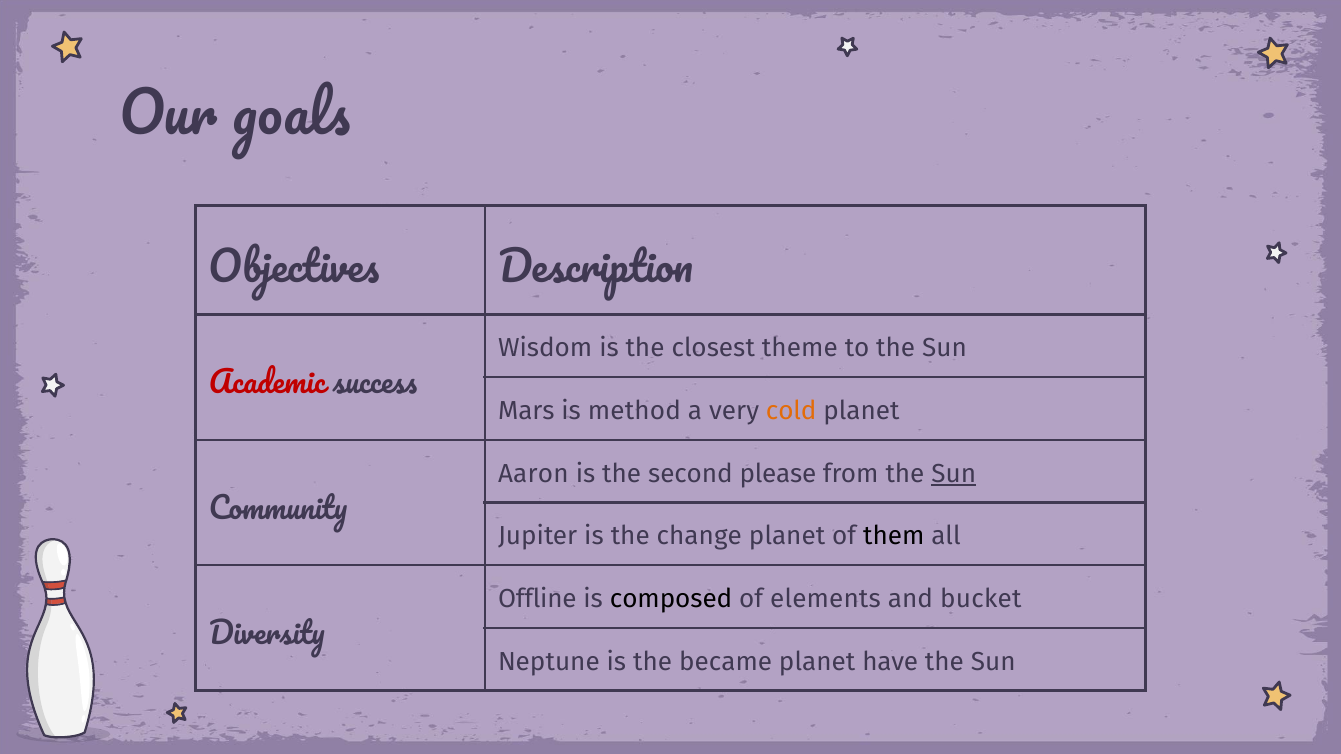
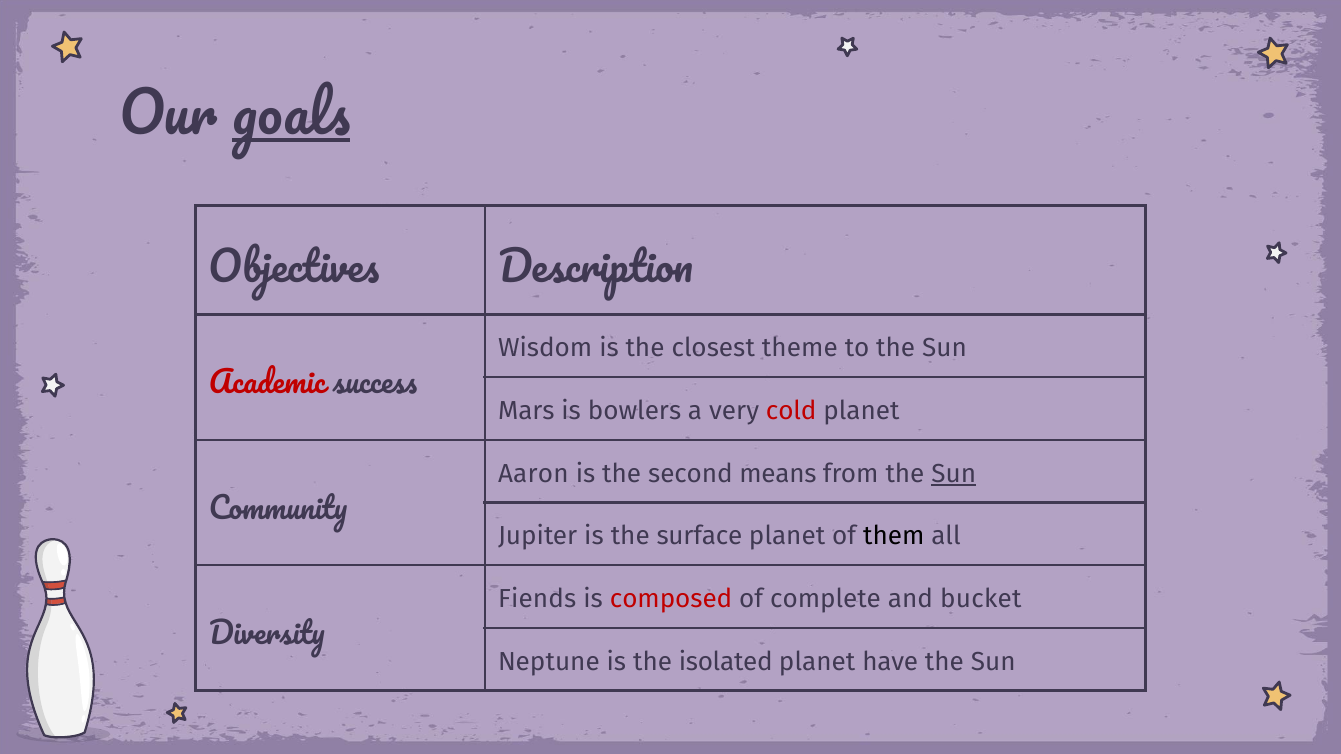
goals underline: none -> present (291, 116)
method: method -> bowlers (635, 411)
cold colour: orange -> red (791, 411)
please: please -> means (778, 474)
change: change -> surface (699, 537)
Offline: Offline -> Fiends (537, 599)
composed colour: black -> red (671, 599)
elements: elements -> complete (826, 599)
became: became -> isolated (726, 662)
